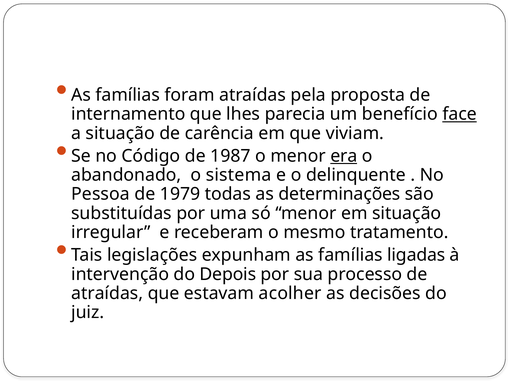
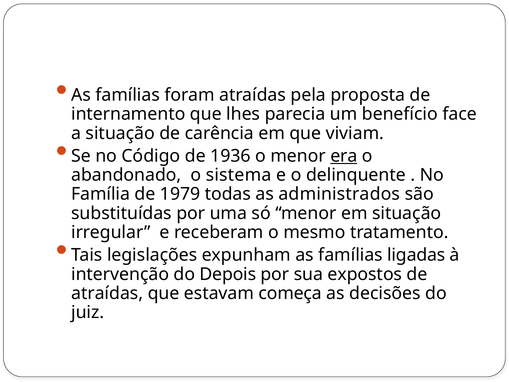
face underline: present -> none (460, 114)
1987: 1987 -> 1936 (230, 156)
Pessoa: Pessoa -> Família (101, 194)
determinações: determinações -> administrados (339, 194)
processo: processo -> expostos (365, 274)
acolher: acolher -> começa (290, 293)
